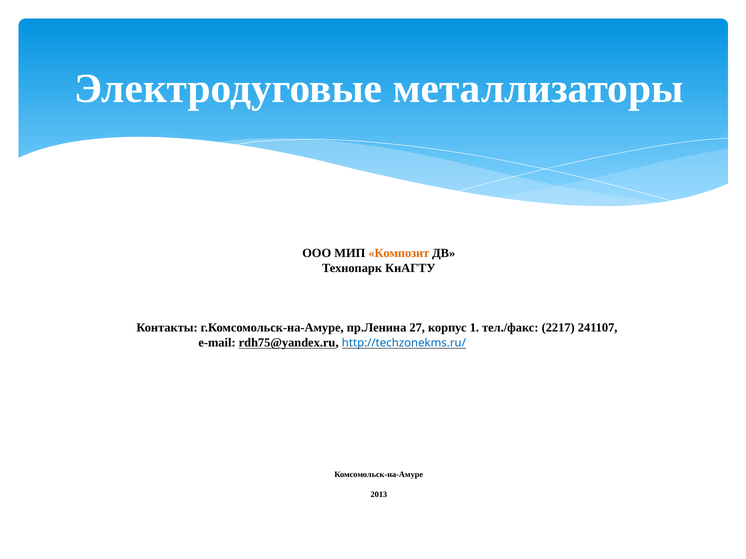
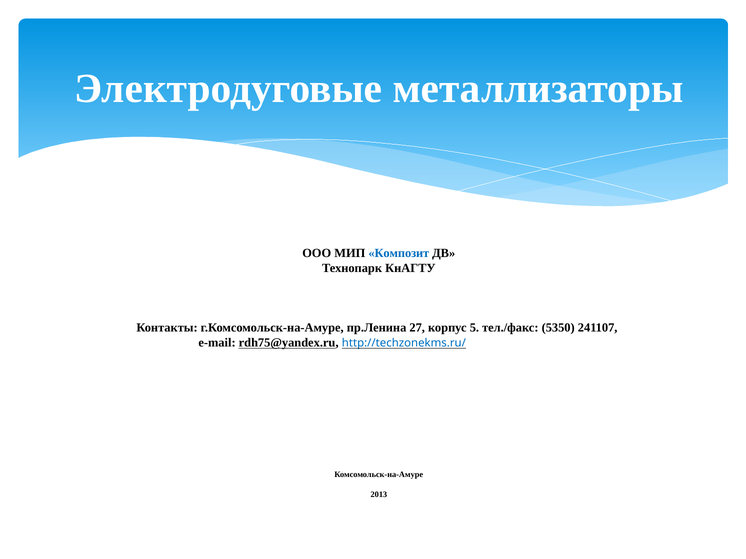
Композит colour: orange -> blue (399, 253)
1: 1 -> 5 (474, 328)
2217: 2217 -> 5350 (558, 328)
